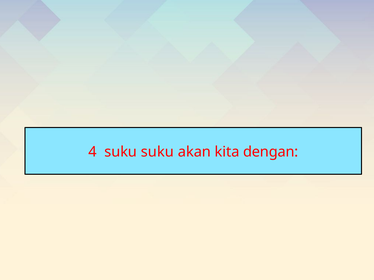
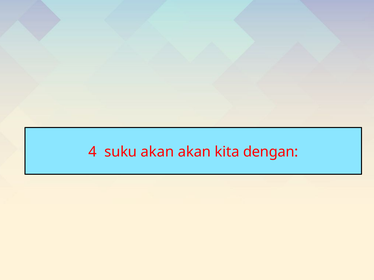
suku suku: suku -> akan (157, 152)
